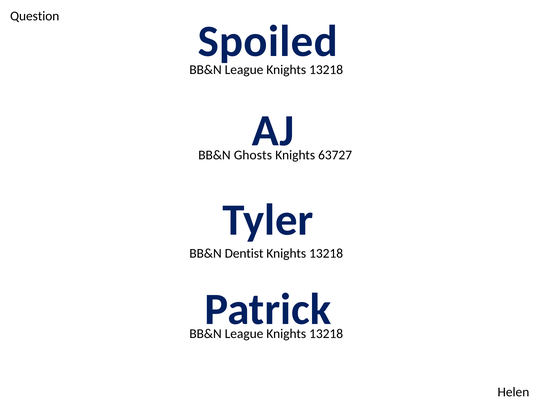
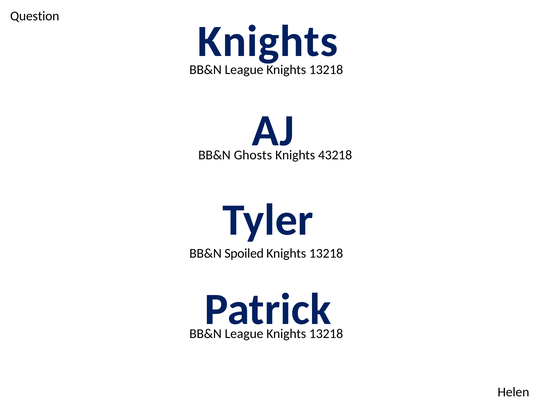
Spoiled: Spoiled -> Knights (268, 41)
63727: 63727 -> 43218 (335, 155)
Dentist: Dentist -> Spoiled (244, 253)
